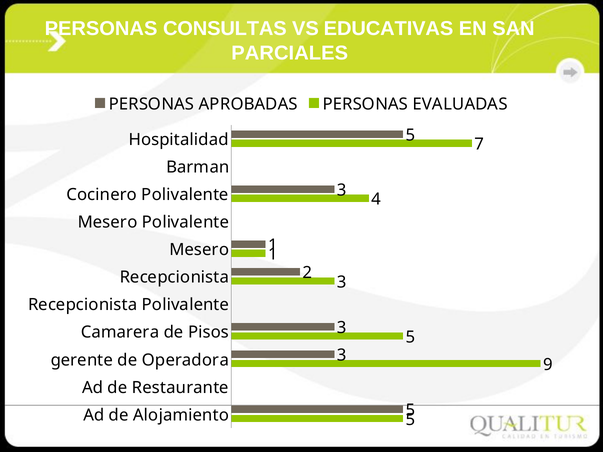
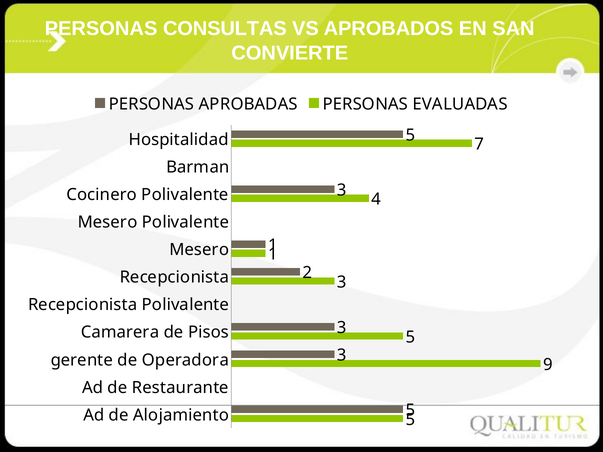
EDUCATIVAS: EDUCATIVAS -> APROBADOS (389, 29)
PARCIALES: PARCIALES -> CONVIERTE (290, 53)
